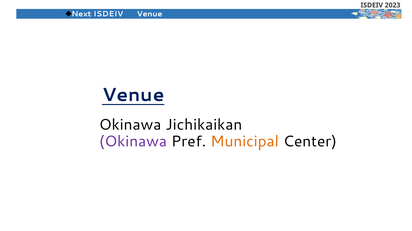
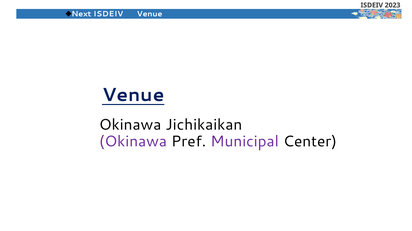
Municipal colour: orange -> purple (245, 142)
